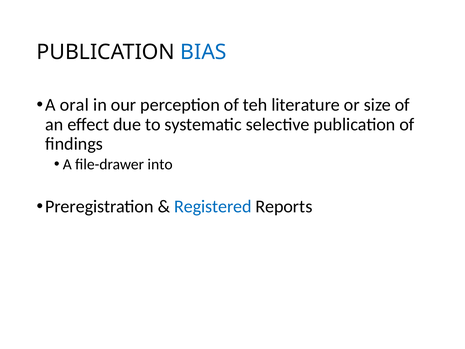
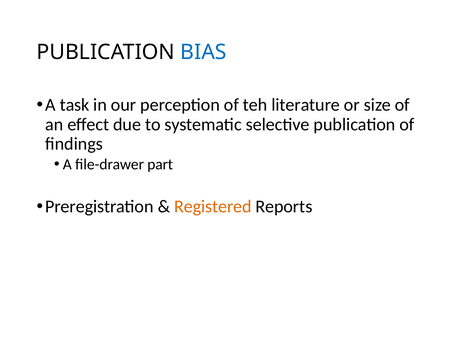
oral: oral -> task (75, 105)
into: into -> part (160, 164)
Registered colour: blue -> orange (213, 206)
